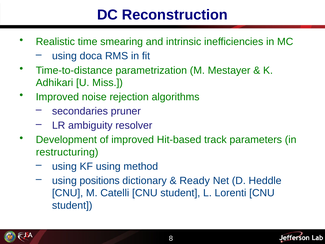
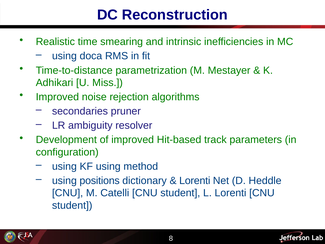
restructuring: restructuring -> configuration (67, 152)
Ready: Ready -> Lorenti (195, 180)
